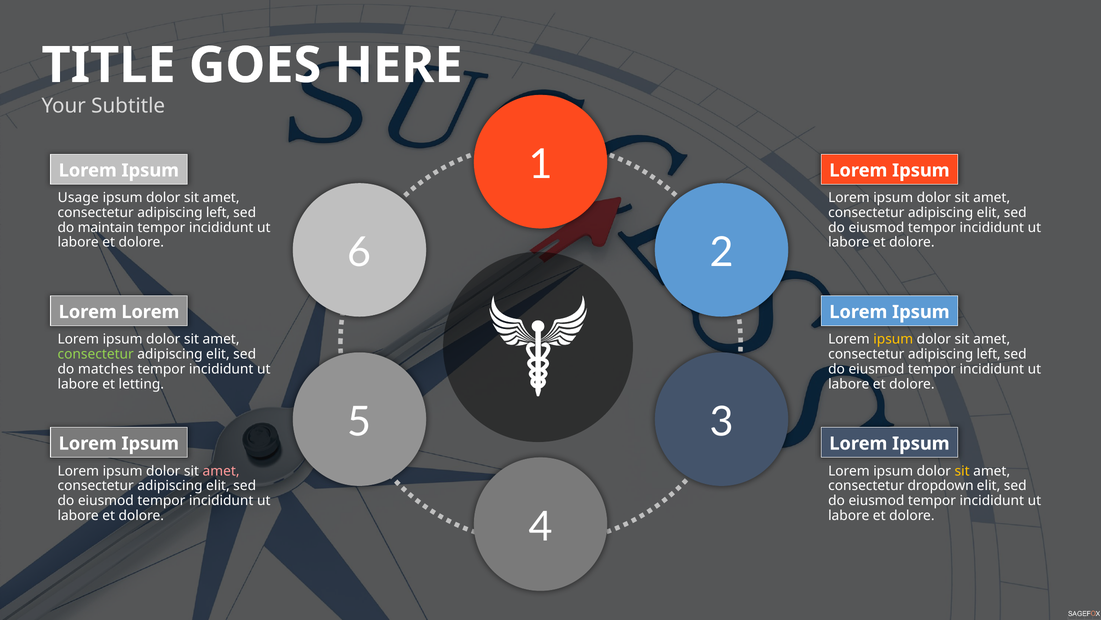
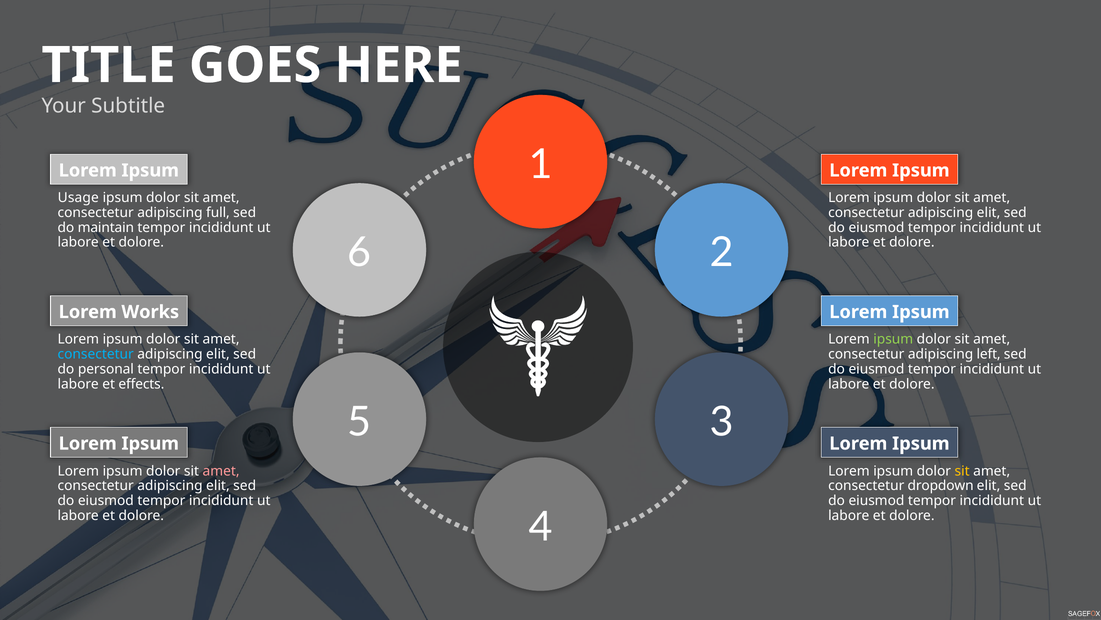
left: left -> full (218, 212)
Lorem: Lorem -> Works (150, 312)
ipsum colour: yellow -> light green (893, 339)
consectetur colour: light green -> light blue (96, 354)
matches: matches -> personal (106, 369)
letting: letting -> effects (141, 384)
